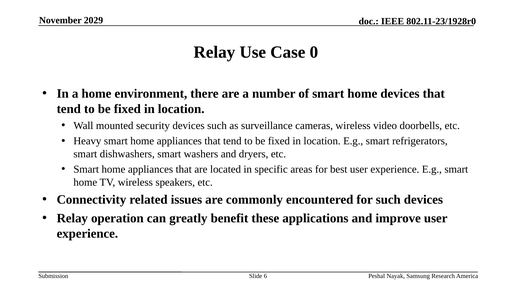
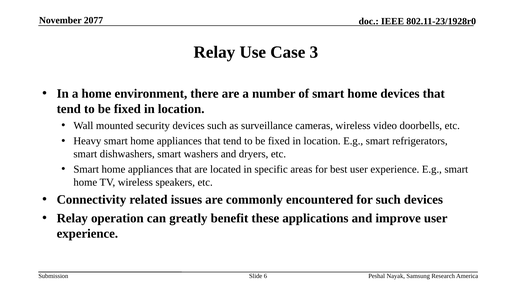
2029: 2029 -> 2077 (93, 20)
0: 0 -> 3 (314, 52)
